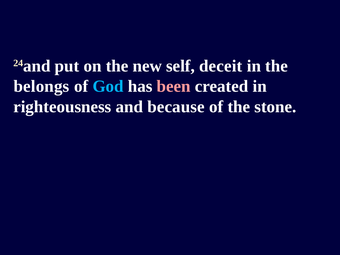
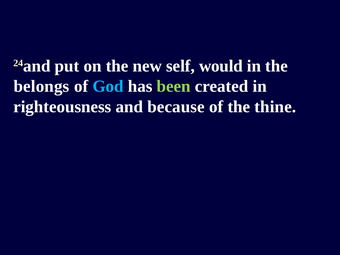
deceit: deceit -> would (221, 66)
been colour: pink -> light green (174, 86)
stone: stone -> thine (275, 107)
